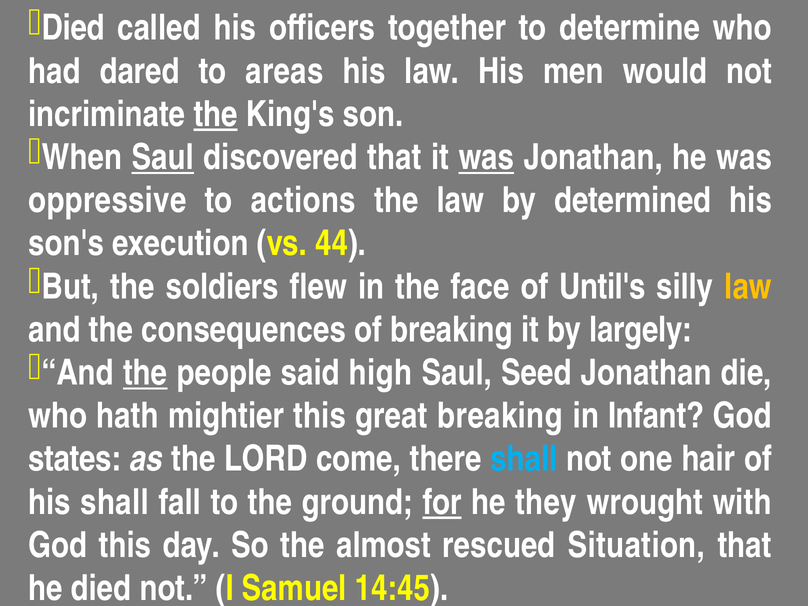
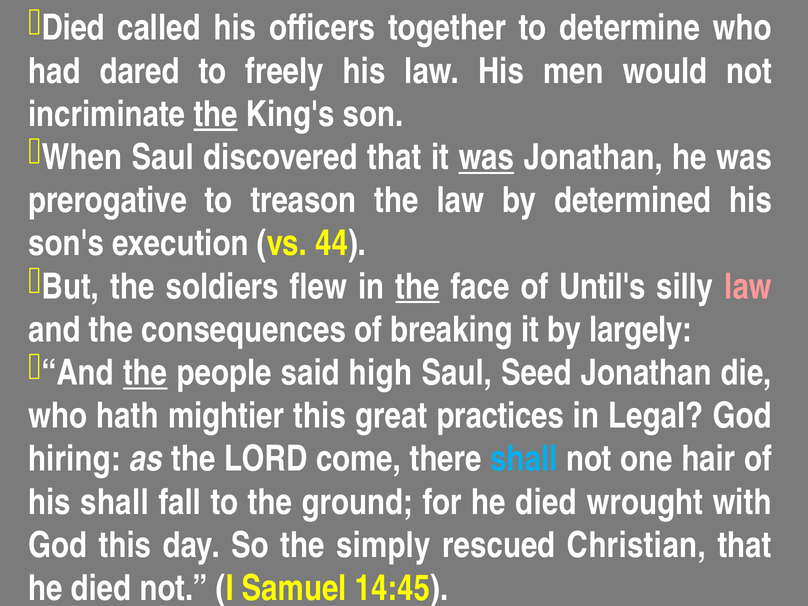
areas: areas -> freely (285, 71)
Saul underline: present -> none (163, 157)
oppressive: oppressive -> prerogative (108, 201)
actions: actions -> treason (303, 201)
the underline: none -> present (418, 287)
law colour: yellow -> pink (748, 287)
great breaking: breaking -> practices (500, 416)
Infant: Infant -> Legal (656, 416)
states: states -> hiring (75, 459)
for underline: present -> none (442, 502)
they: they -> died (546, 502)
almost: almost -> simply (383, 545)
Situation: Situation -> Christian (636, 545)
